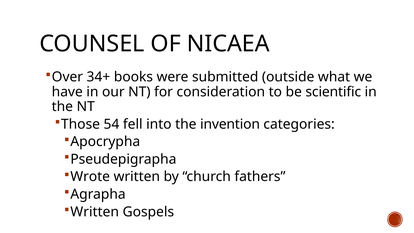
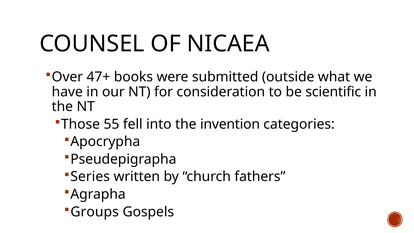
34+: 34+ -> 47+ (98, 77)
54: 54 -> 55 (111, 124)
Wrote: Wrote -> Series (90, 177)
Written: Written -> Groups (95, 212)
